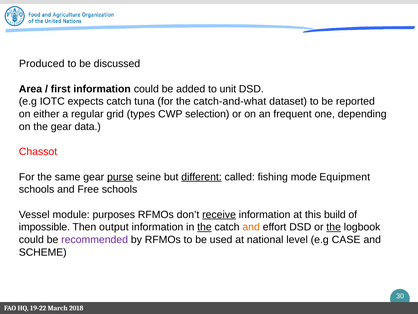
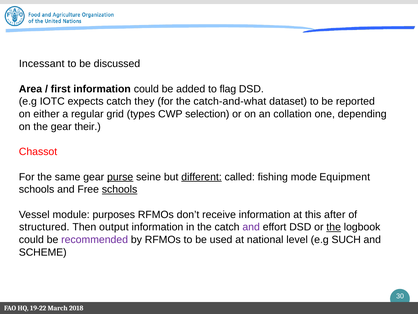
Produced: Produced -> Incessant (42, 64)
unit: unit -> flag (228, 89)
tuna: tuna -> they (144, 101)
frequent: frequent -> collation (293, 114)
data: data -> their (88, 126)
schools underline: none -> present (120, 189)
receive underline: present -> none (219, 214)
build: build -> after (335, 214)
impossible: impossible -> structured (44, 227)
the underline: present -> none (204, 227)
and colour: orange -> purple (251, 227)
CASE: CASE -> SUCH (346, 239)
